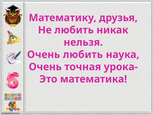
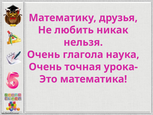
Очень любить: любить -> глагола (83, 54)
